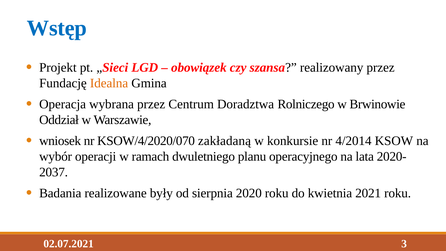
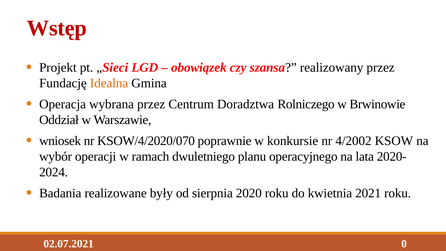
Wstęp colour: blue -> red (57, 28)
zakładaną: zakładaną -> poprawnie (225, 141)
4/2014: 4/2014 -> 4/2002 (354, 141)
2037: 2037 -> 2024 (54, 172)
3: 3 -> 0 (404, 244)
